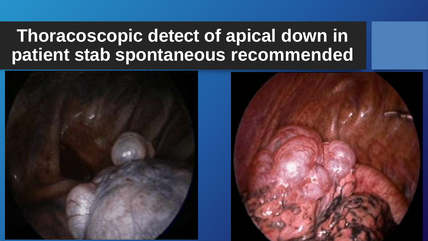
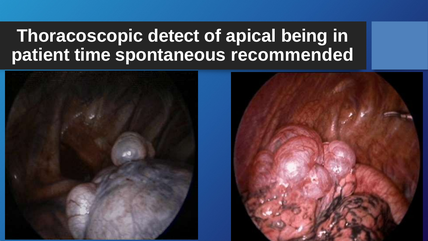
down: down -> being (304, 36)
stab: stab -> time (93, 55)
